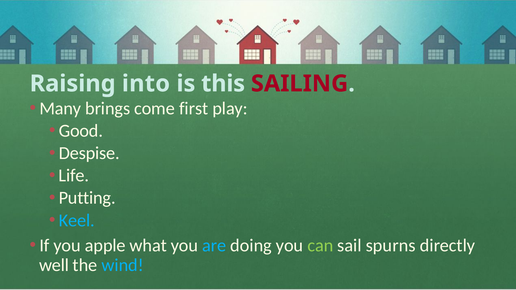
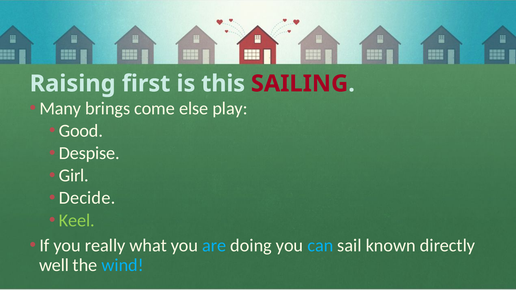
into: into -> first (146, 84)
first: first -> else (194, 108)
Life: Life -> Girl (74, 176)
Putting: Putting -> Decide (87, 198)
Keel colour: light blue -> light green (77, 221)
apple: apple -> really (105, 246)
can colour: light green -> light blue (320, 246)
spurns: spurns -> known (391, 246)
